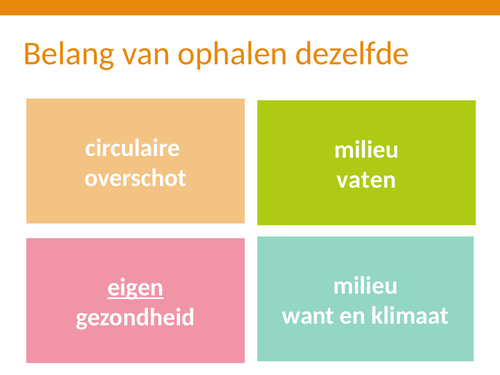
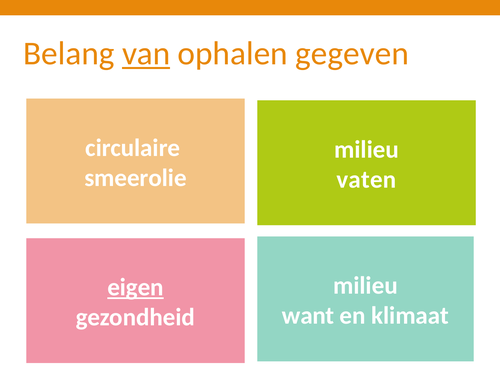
van underline: none -> present (146, 54)
dezelfde: dezelfde -> gegeven (352, 54)
overschot: overschot -> smeerolie (135, 178)
